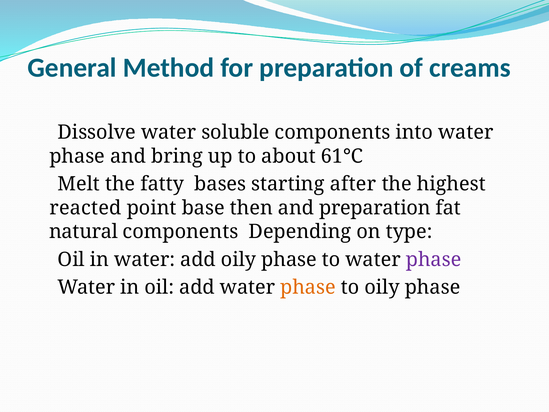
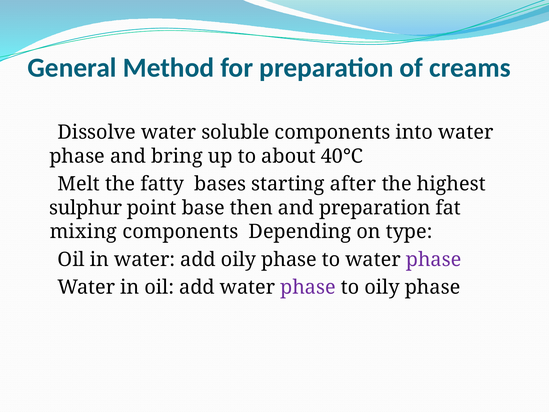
61°C: 61°C -> 40°C (342, 156)
reacted: reacted -> sulphur (86, 208)
natural: natural -> mixing (83, 232)
phase colour: orange -> purple (308, 287)
